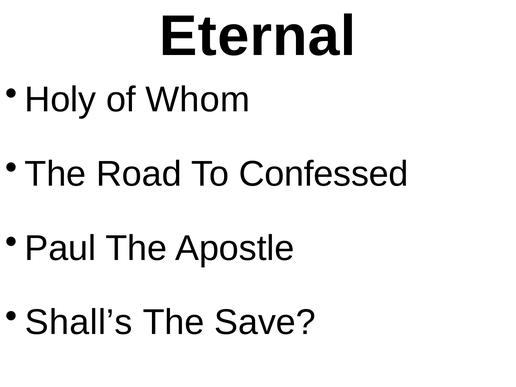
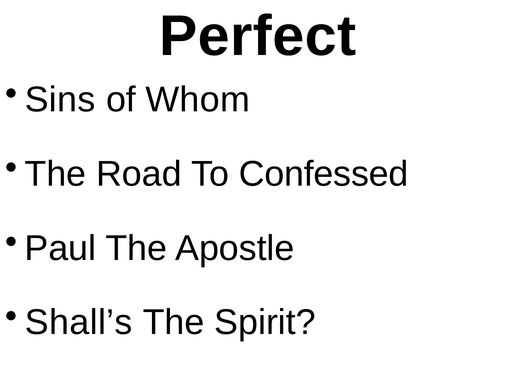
Eternal: Eternal -> Perfect (258, 36)
Holy: Holy -> Sins (60, 100)
Save: Save -> Spirit (265, 322)
